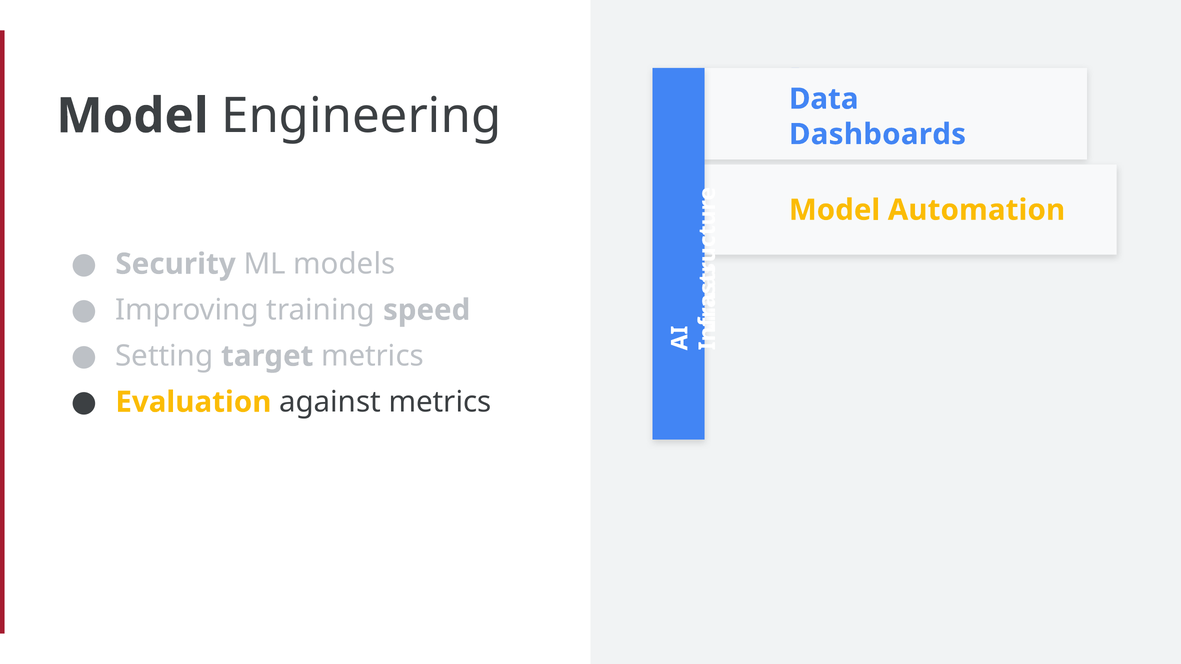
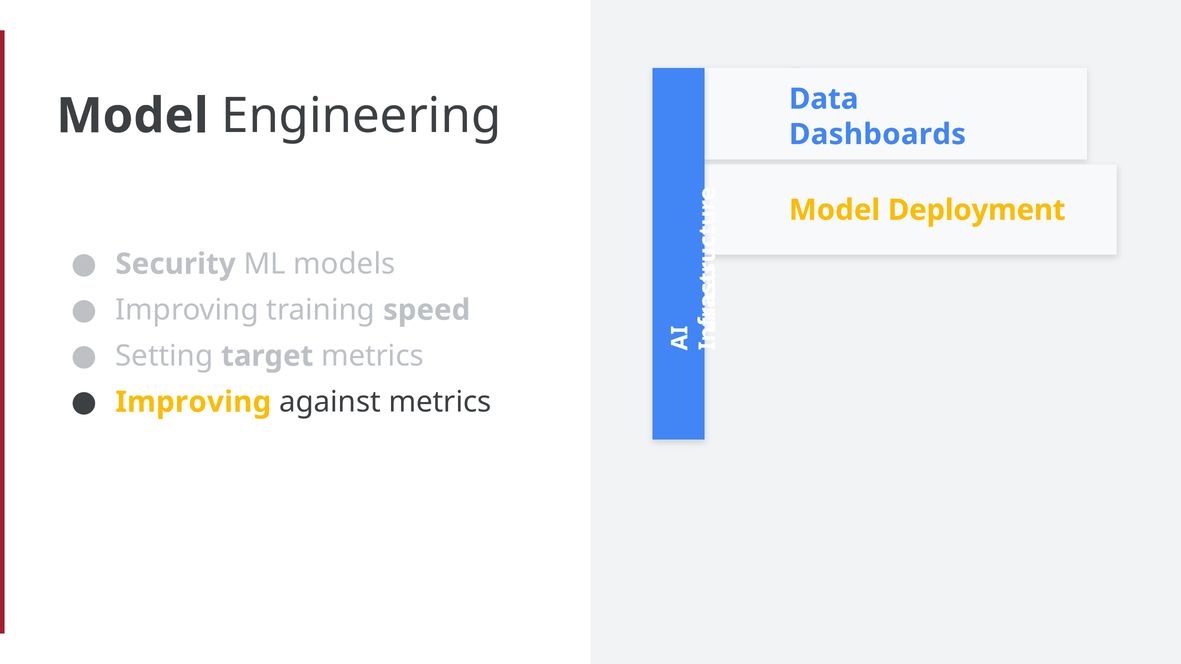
Automation: Automation -> Deployment (977, 210)
Evaluation: Evaluation -> Improving (193, 402)
